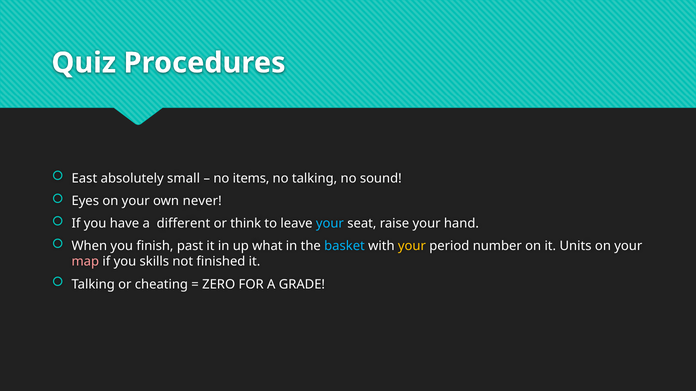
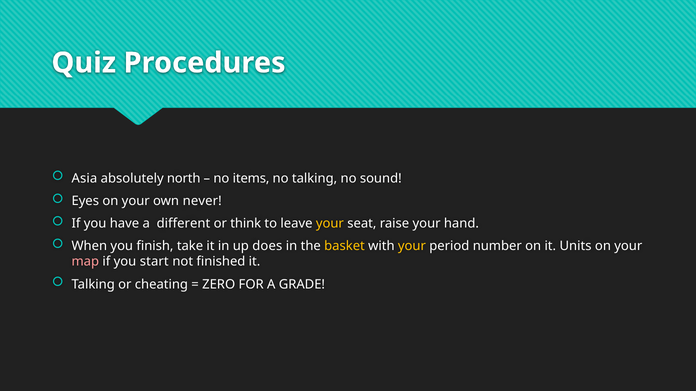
East: East -> Asia (84, 178)
small: small -> north (184, 178)
your colour: light blue -> yellow (330, 224)
past: past -> take (190, 246)
what: what -> does (267, 246)
basket colour: light blue -> yellow (345, 246)
skills: skills -> start (154, 262)
